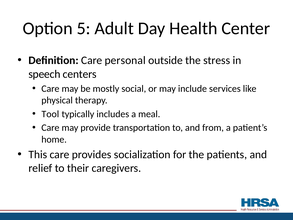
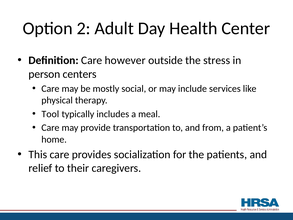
5: 5 -> 2 (84, 28)
personal: personal -> however (125, 60)
speech: speech -> person (44, 74)
